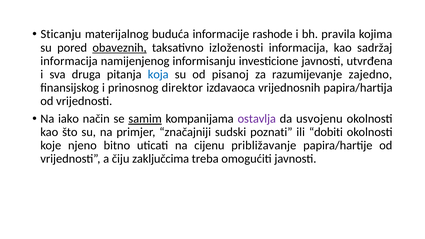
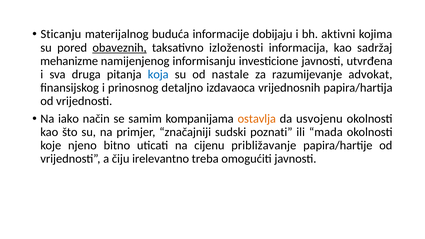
rashode: rashode -> dobijaju (272, 34)
pravila: pravila -> aktivni (338, 34)
informacija: informacija -> mehanizme (69, 61)
pisanoj: pisanoj -> nastale (230, 74)
zajedno: zajedno -> advokat (370, 74)
direktor: direktor -> detaljno (182, 88)
samim underline: present -> none (145, 119)
ostavlja colour: purple -> orange (257, 119)
dobiti: dobiti -> mada (326, 132)
zaključcima: zaključcima -> irelevantno (161, 159)
